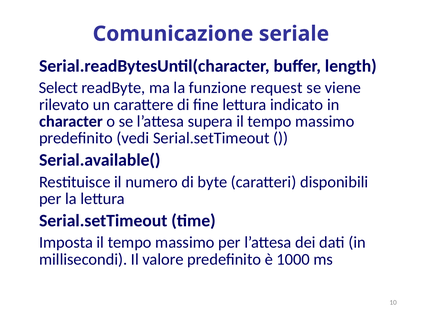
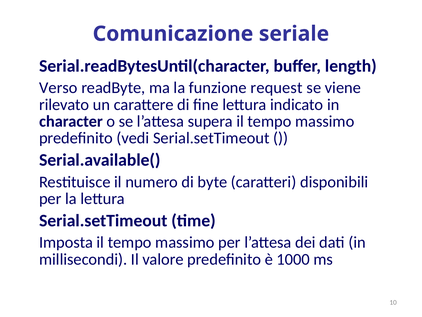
Select: Select -> Verso (58, 88)
